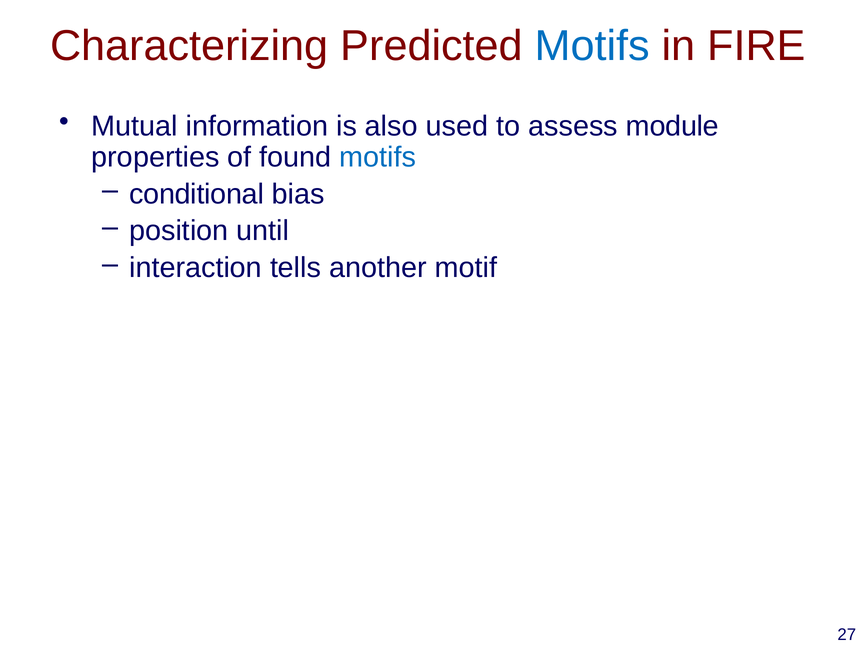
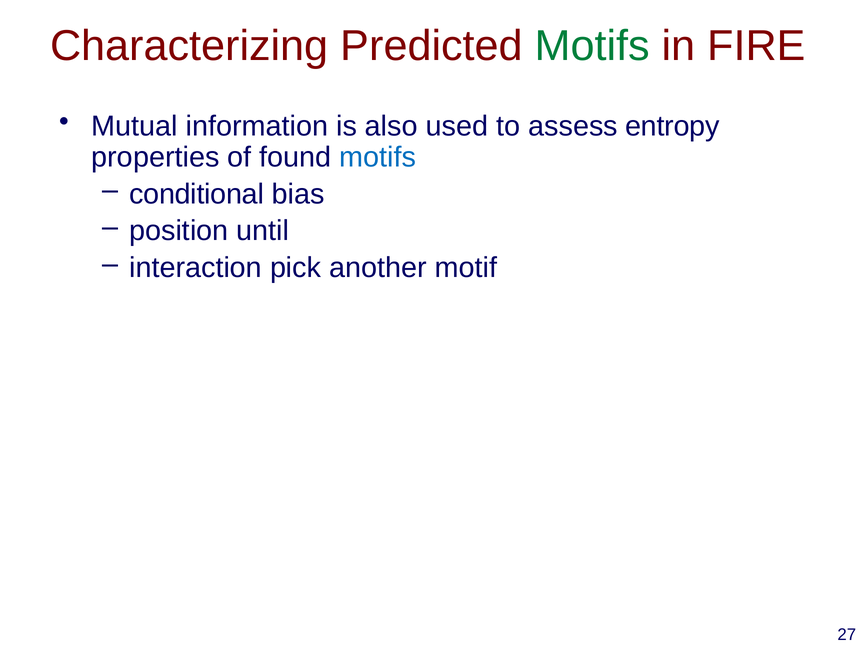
Motifs colour: blue -> green (592, 46)
module: module -> entropy (672, 126)
tells: tells -> pick (296, 268)
